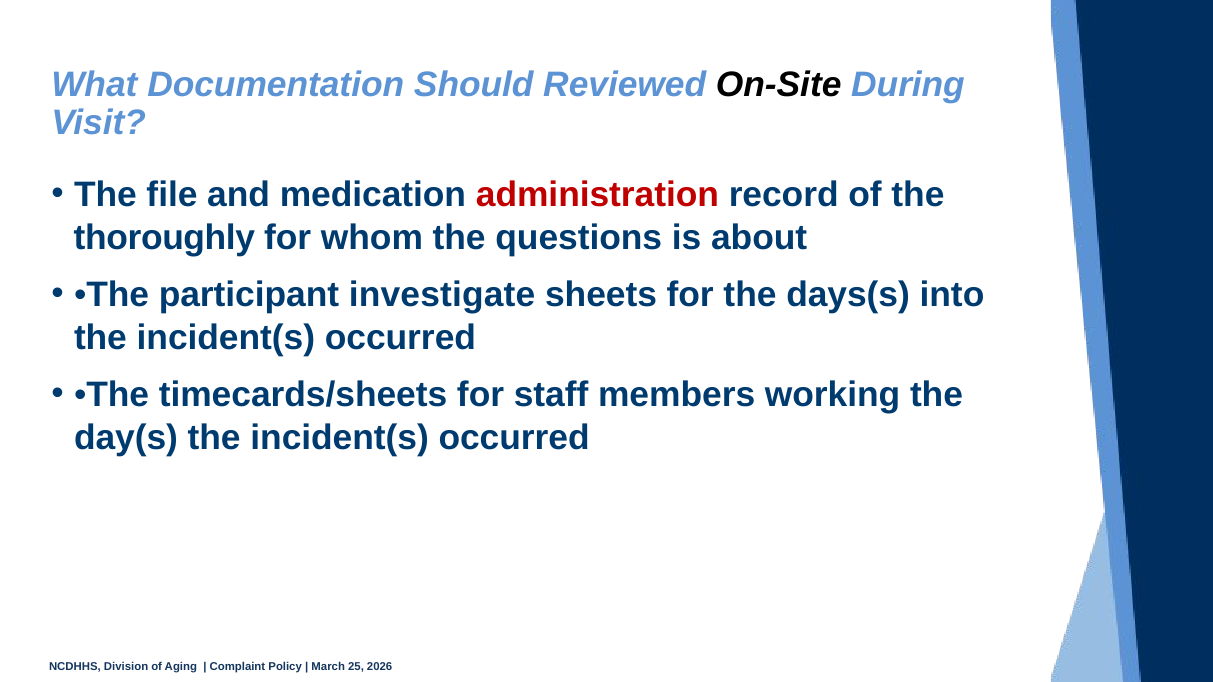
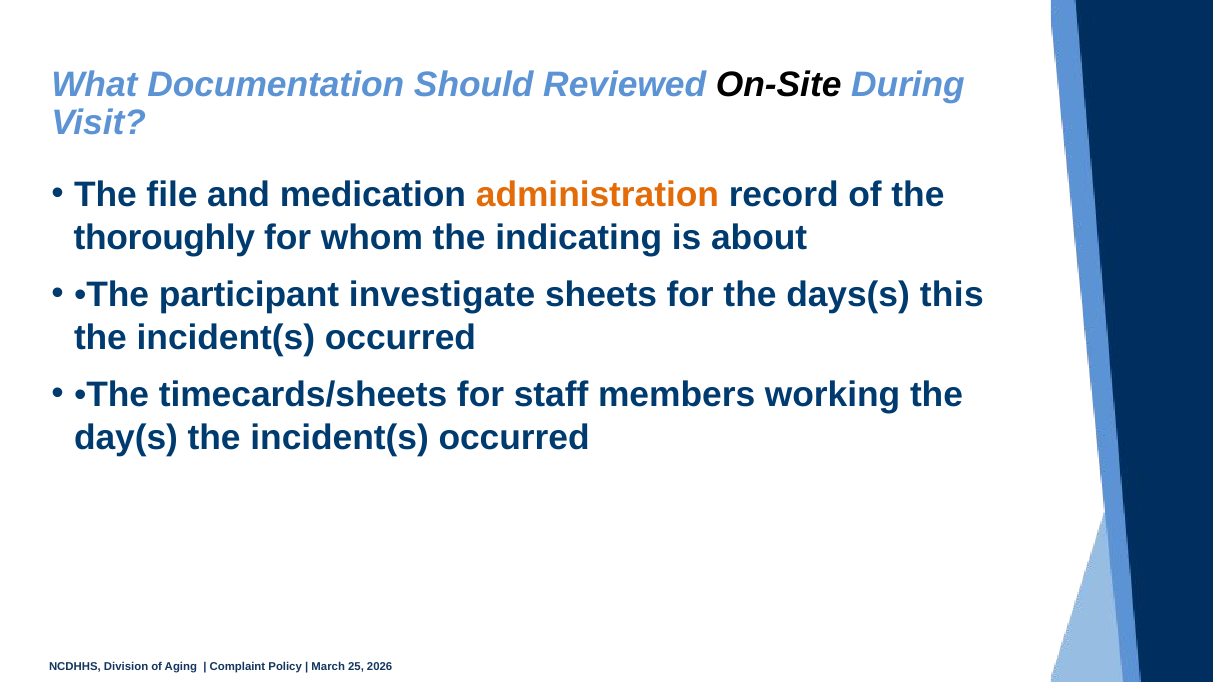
administration colour: red -> orange (597, 195)
questions: questions -> indicating (579, 238)
into: into -> this (952, 295)
